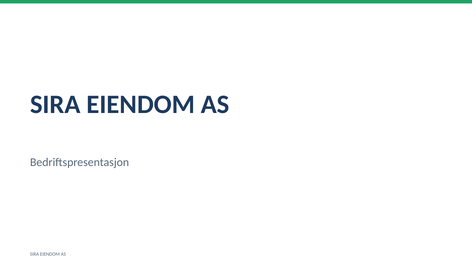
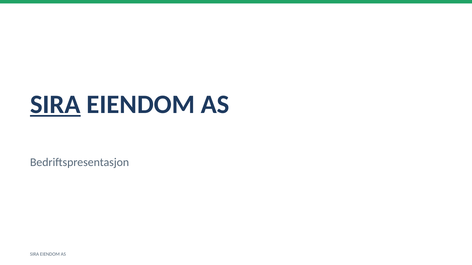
SIRA underline: none -> present (55, 105)
